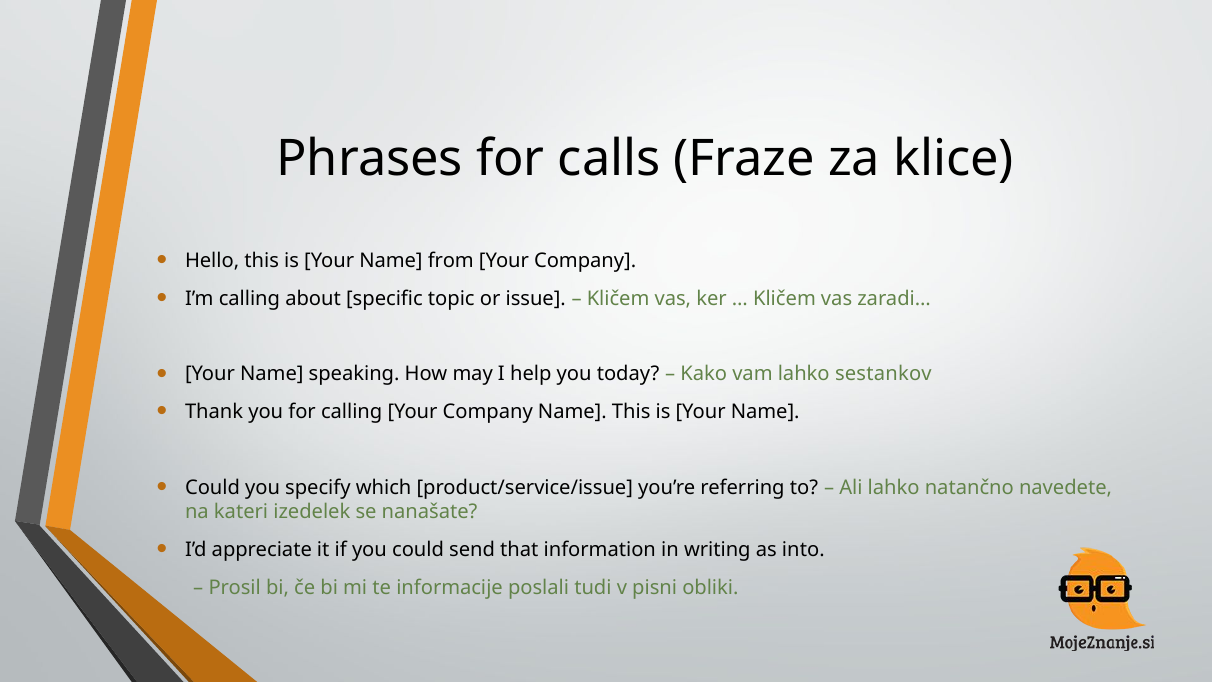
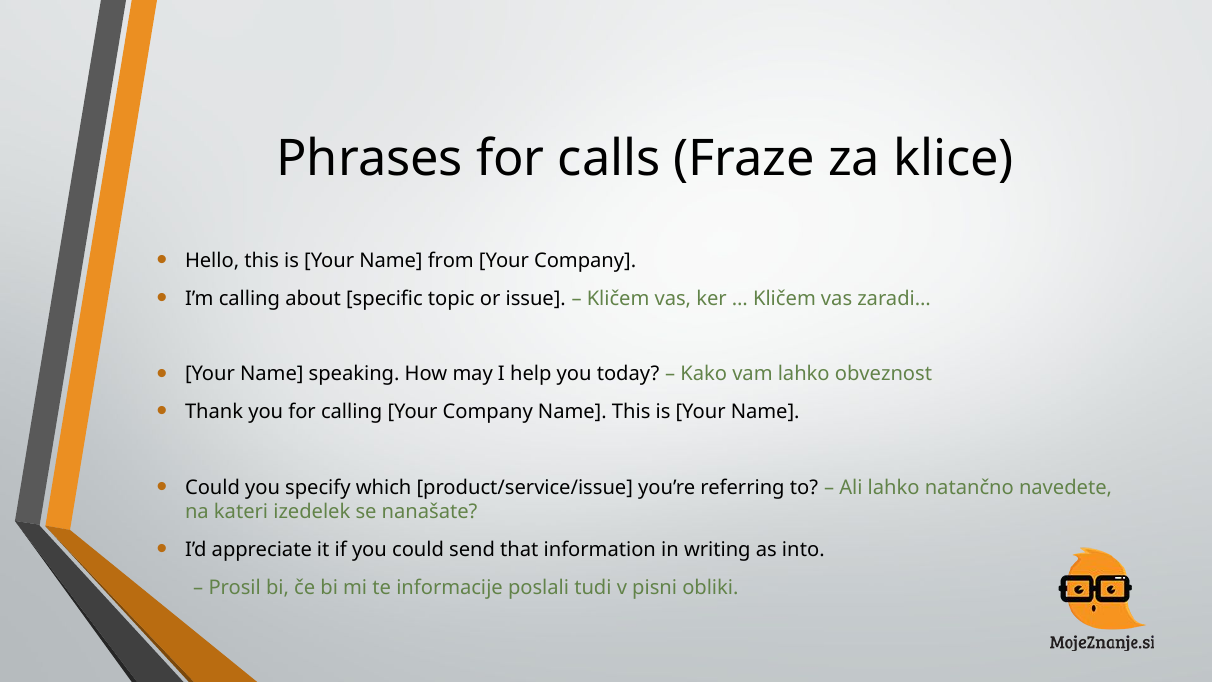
sestankov: sestankov -> obveznost (883, 374)
